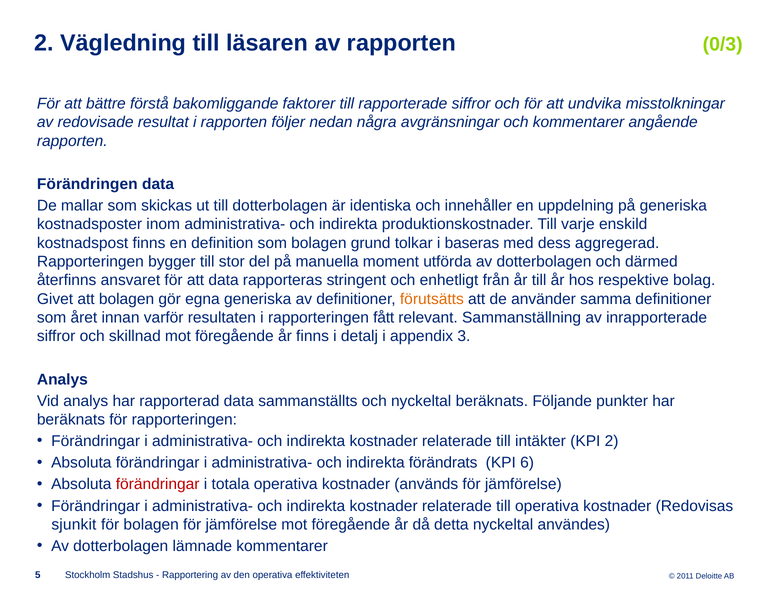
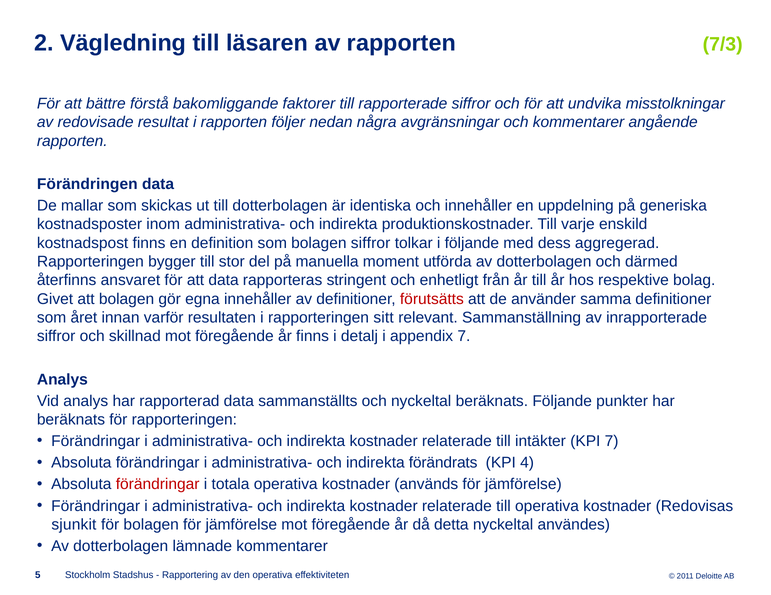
0/3: 0/3 -> 7/3 (723, 45)
bolagen grund: grund -> siffror (371, 243)
i baseras: baseras -> följande (472, 243)
egna generiska: generiska -> innehåller (258, 299)
förutsätts colour: orange -> red (432, 299)
fått: fått -> sitt (384, 318)
appendix 3: 3 -> 7 (464, 337)
KPI 2: 2 -> 7 (612, 442)
6: 6 -> 4 (527, 463)
